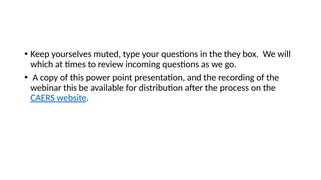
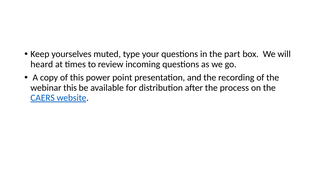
they: they -> part (232, 54)
which: which -> heard (42, 64)
